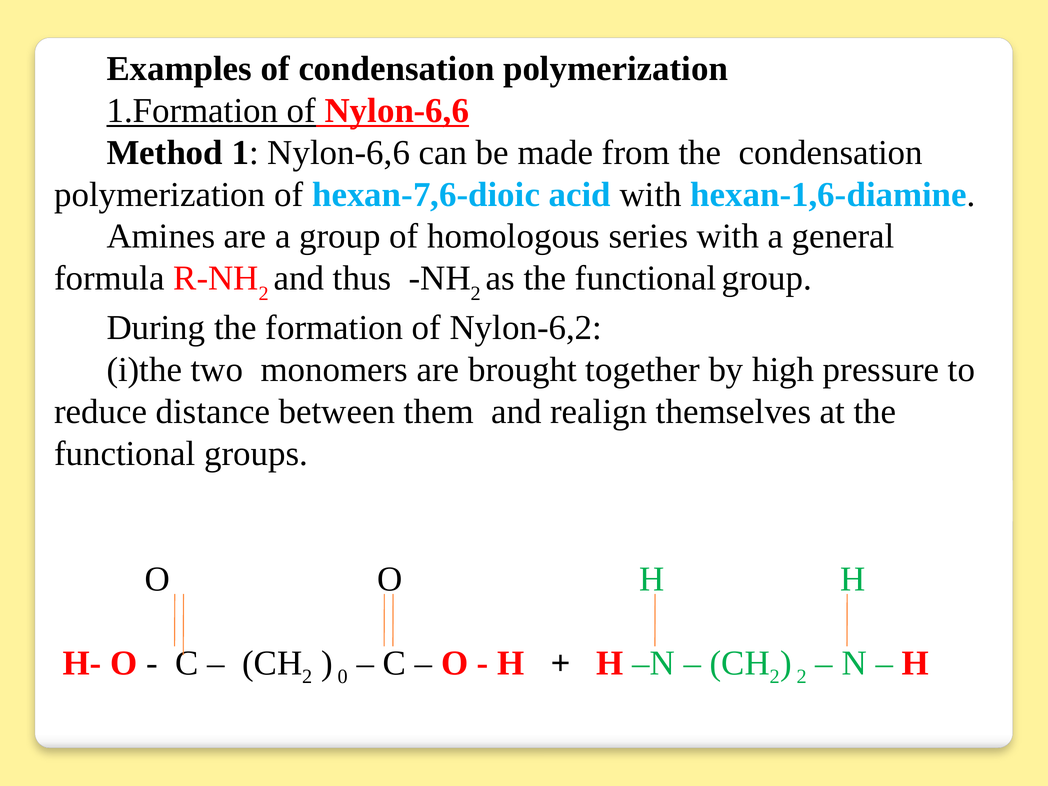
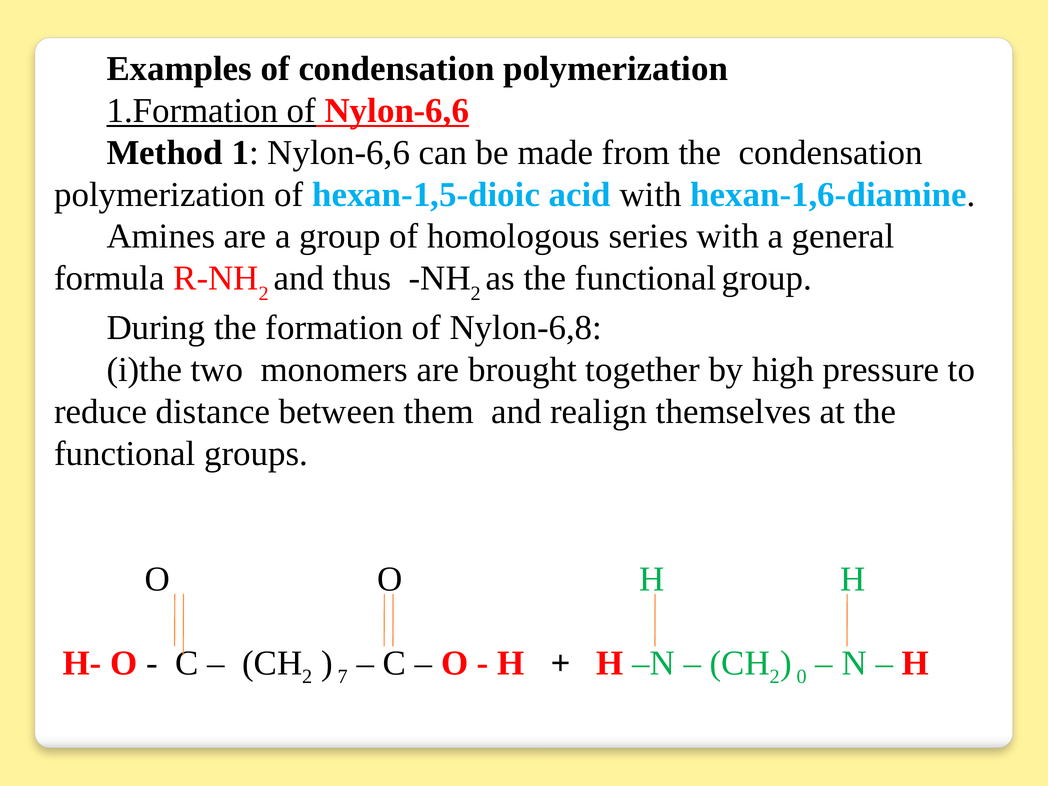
hexan-7,6-dioic: hexan-7,6-dioic -> hexan-1,5-dioic (426, 194)
Nylon-6,2: Nylon-6,2 -> Nylon-6,8 (526, 328)
0: 0 -> 7 (343, 677)
2: 2 -> 0 (802, 677)
